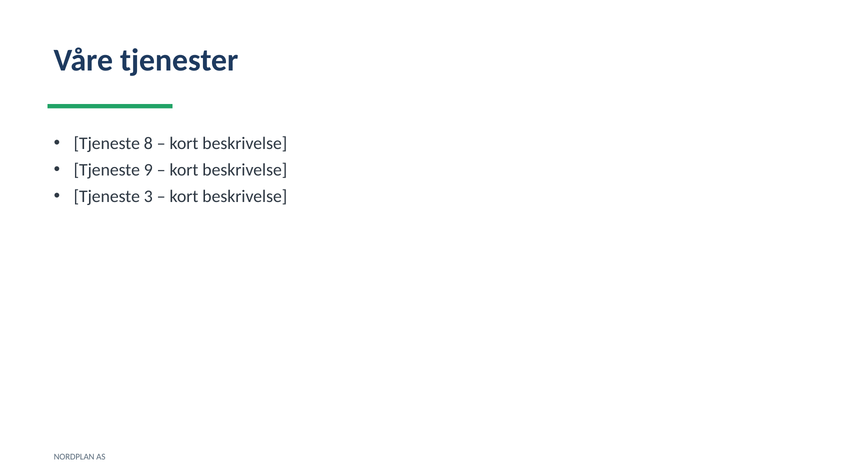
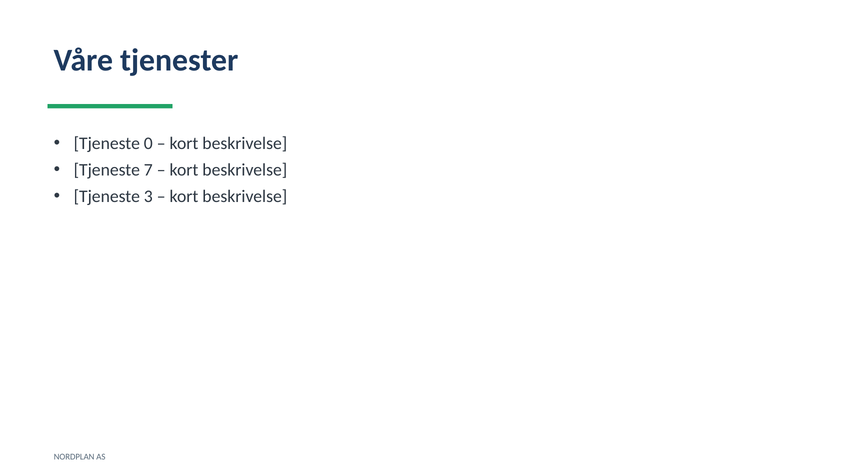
8: 8 -> 0 (148, 143)
9: 9 -> 7 (148, 170)
